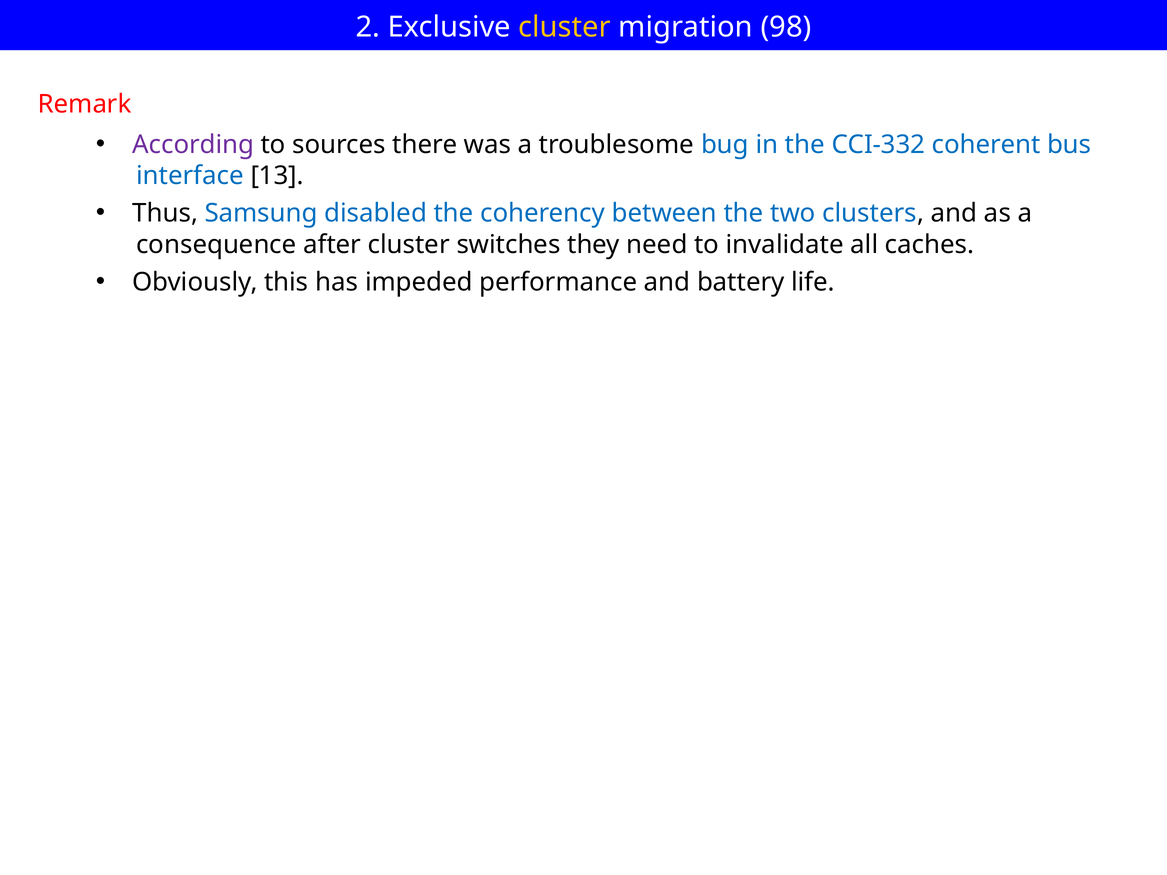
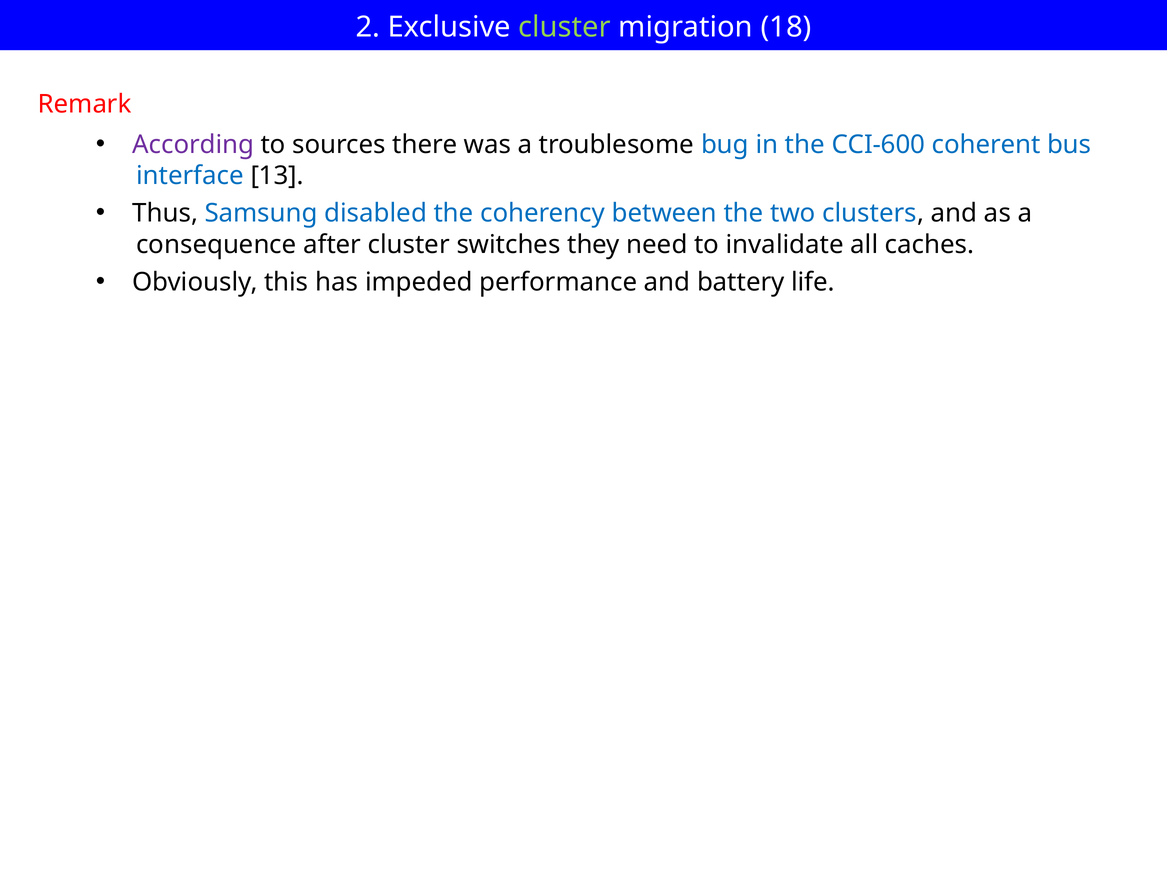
cluster colour: yellow -> light green (565, 27)
98: 98 -> 18 (786, 27)
CCI-332: CCI-332 -> CCI-600 (878, 145)
